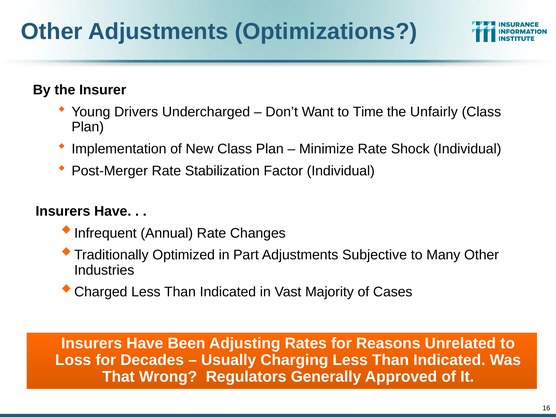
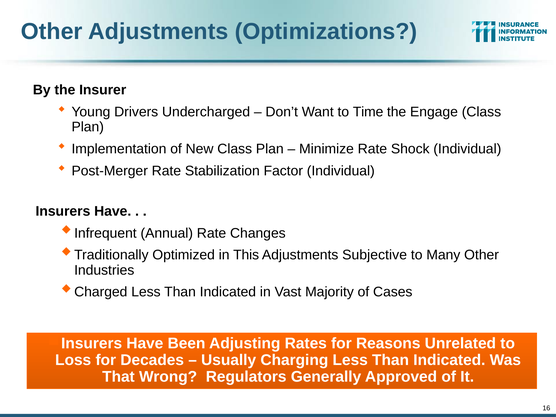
Unfairly: Unfairly -> Engage (434, 112)
Part: Part -> This (246, 255)
